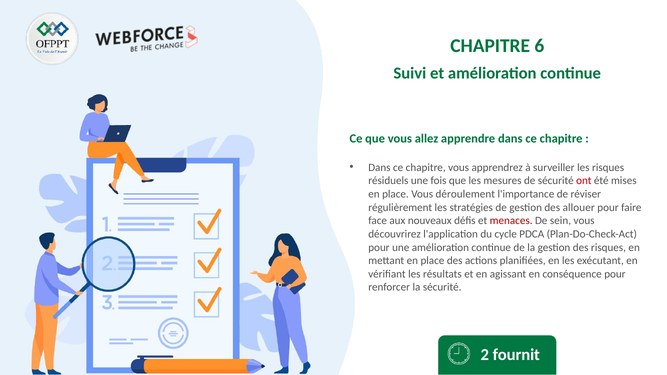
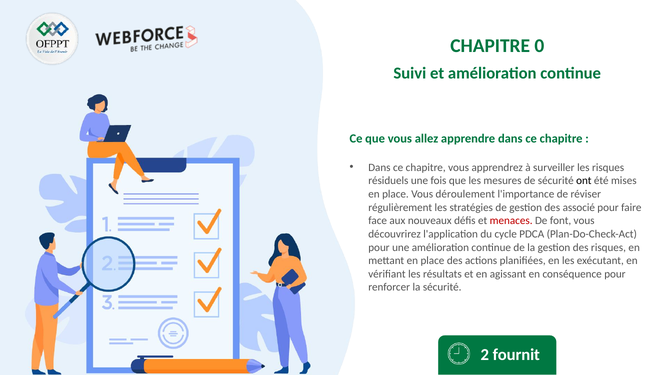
6: 6 -> 0 (539, 46)
ont colour: red -> black (584, 181)
allouer: allouer -> associé (579, 207)
sein: sein -> font (561, 221)
